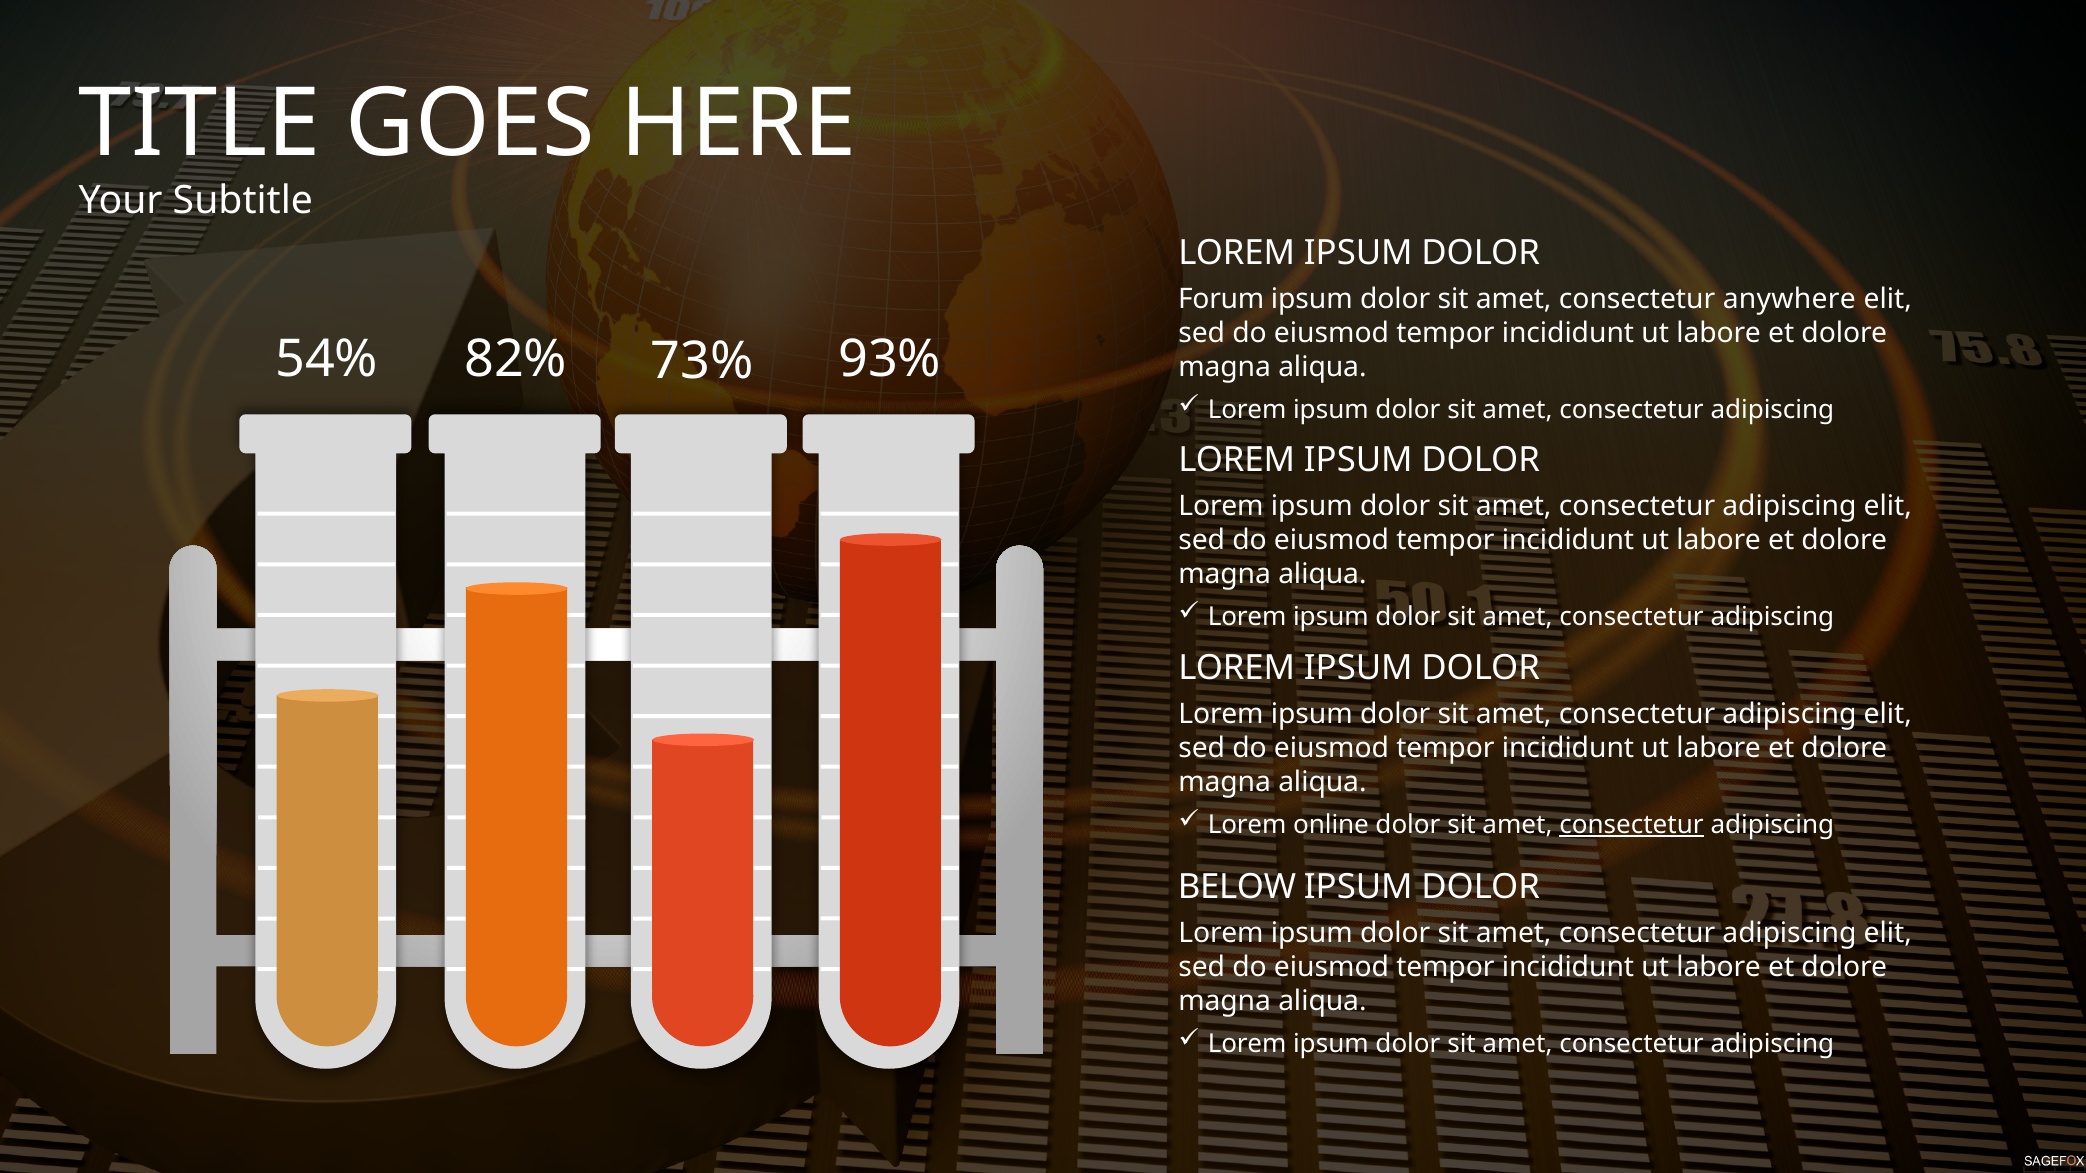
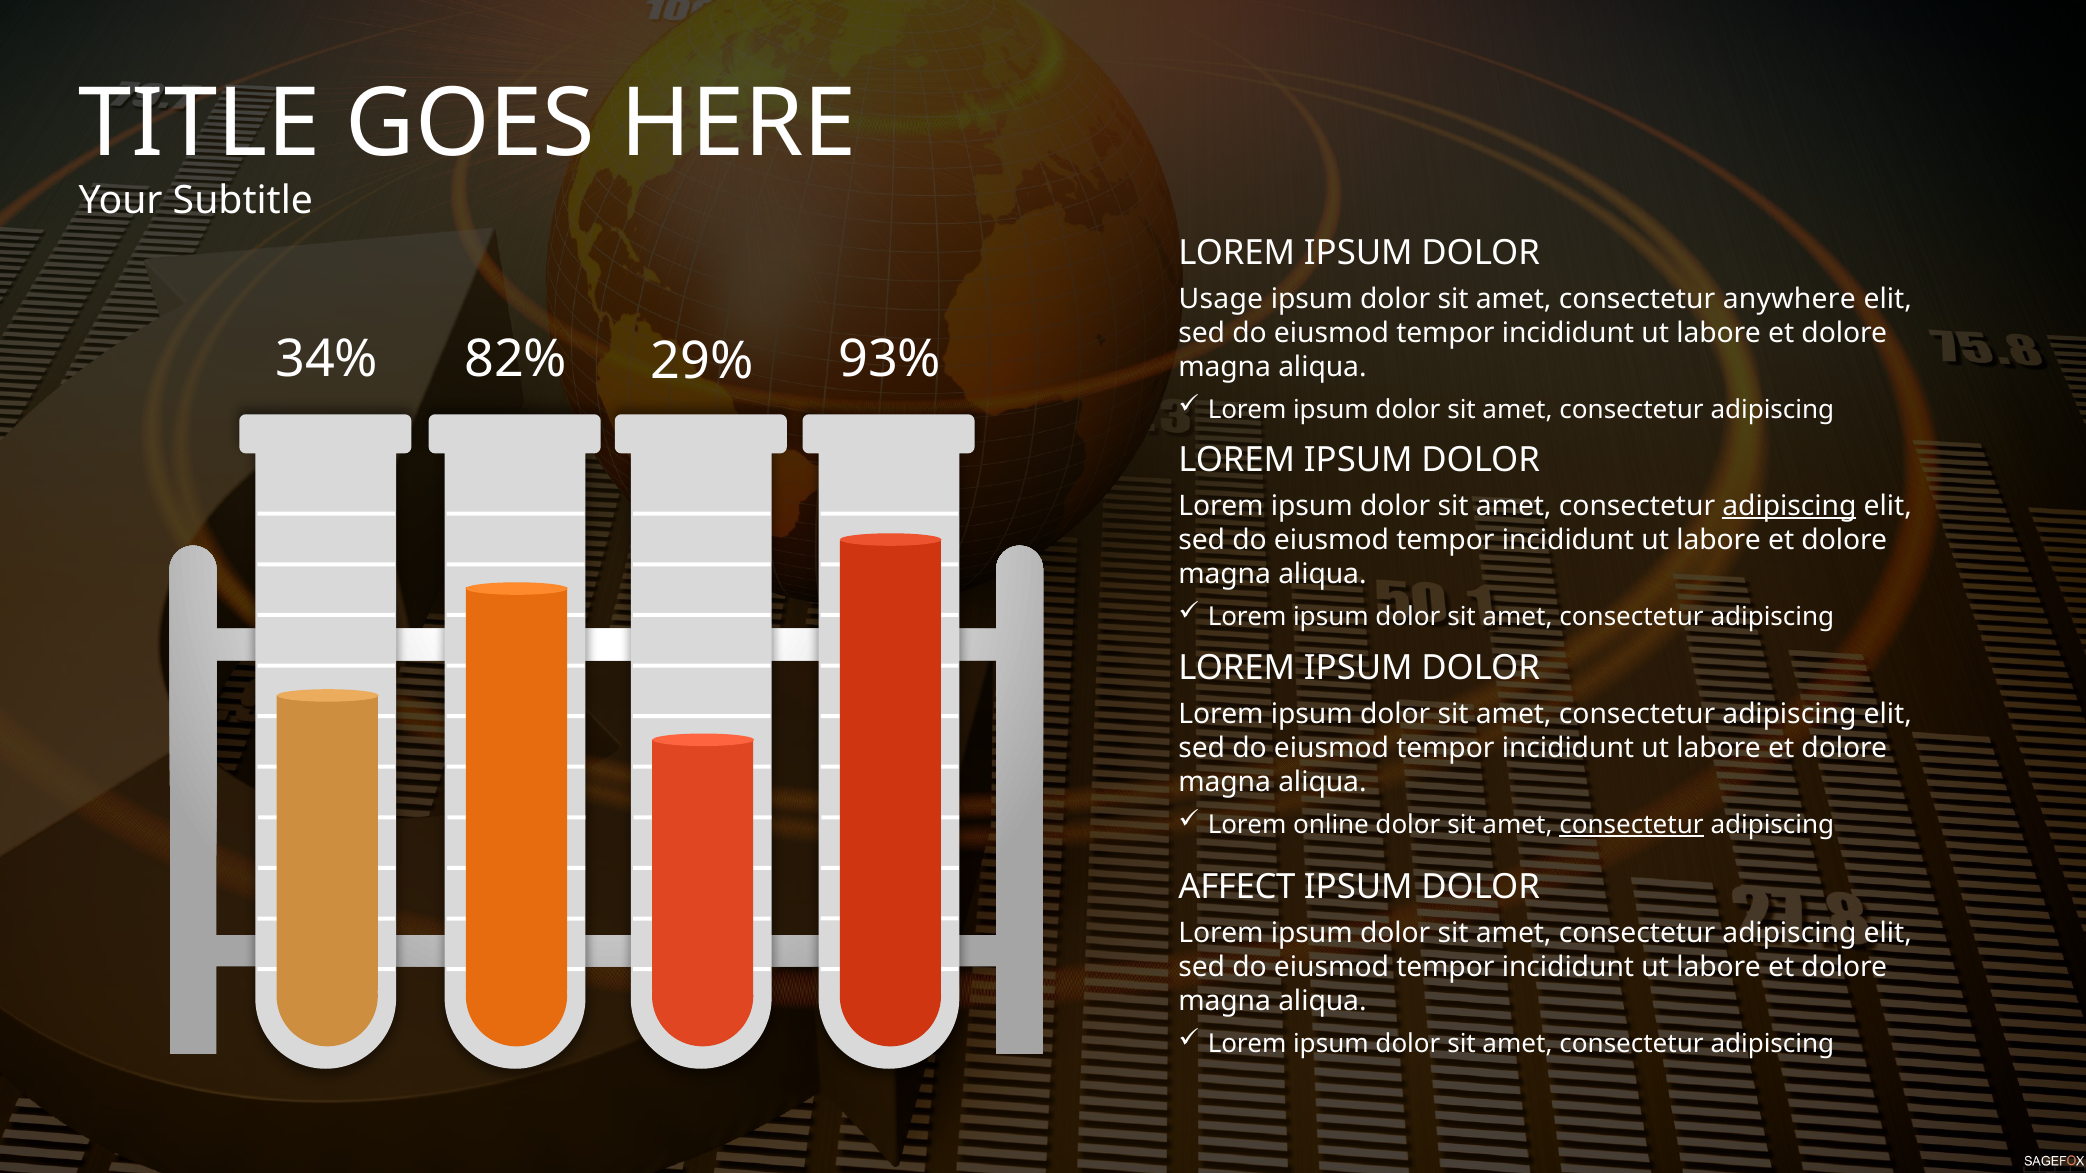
Forum: Forum -> Usage (1221, 299)
54%: 54% -> 34% (327, 359)
73%: 73% -> 29% (702, 361)
adipiscing underline: none -> present (1789, 506)
BELOW: BELOW -> AFFECT (1237, 887)
